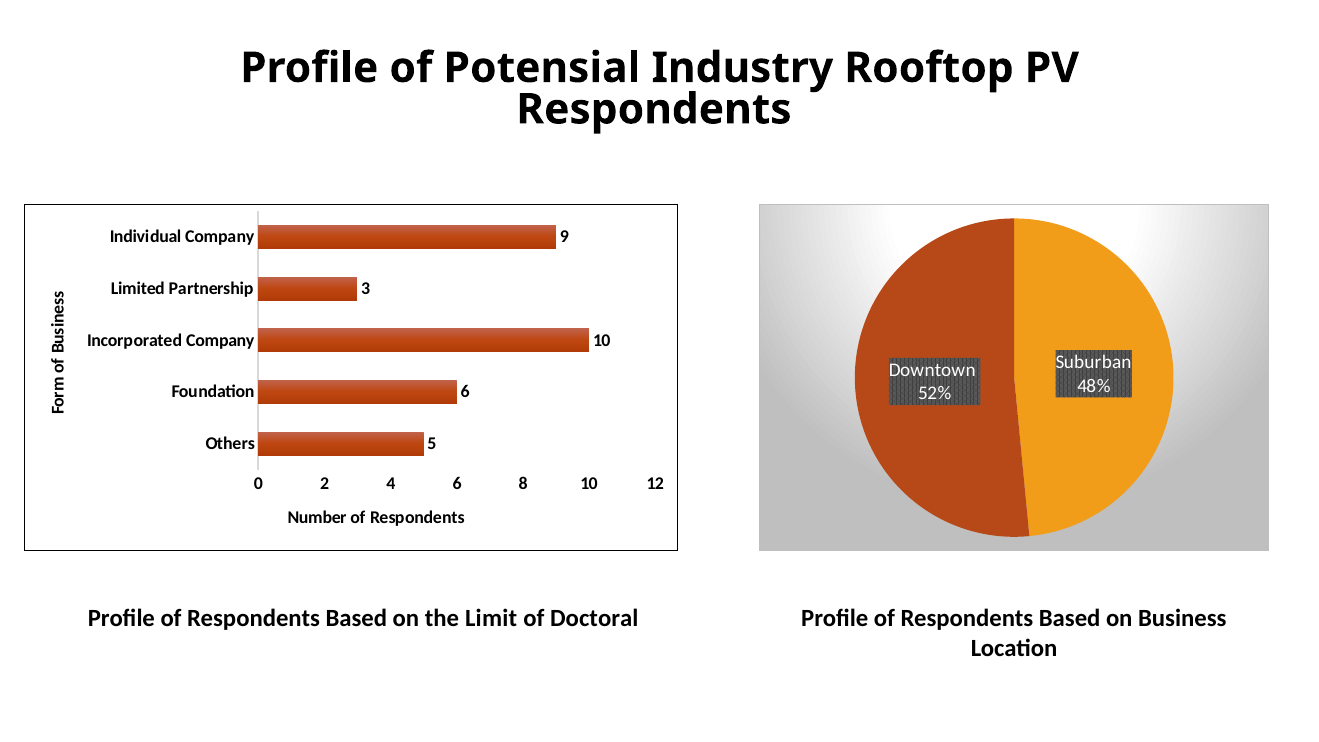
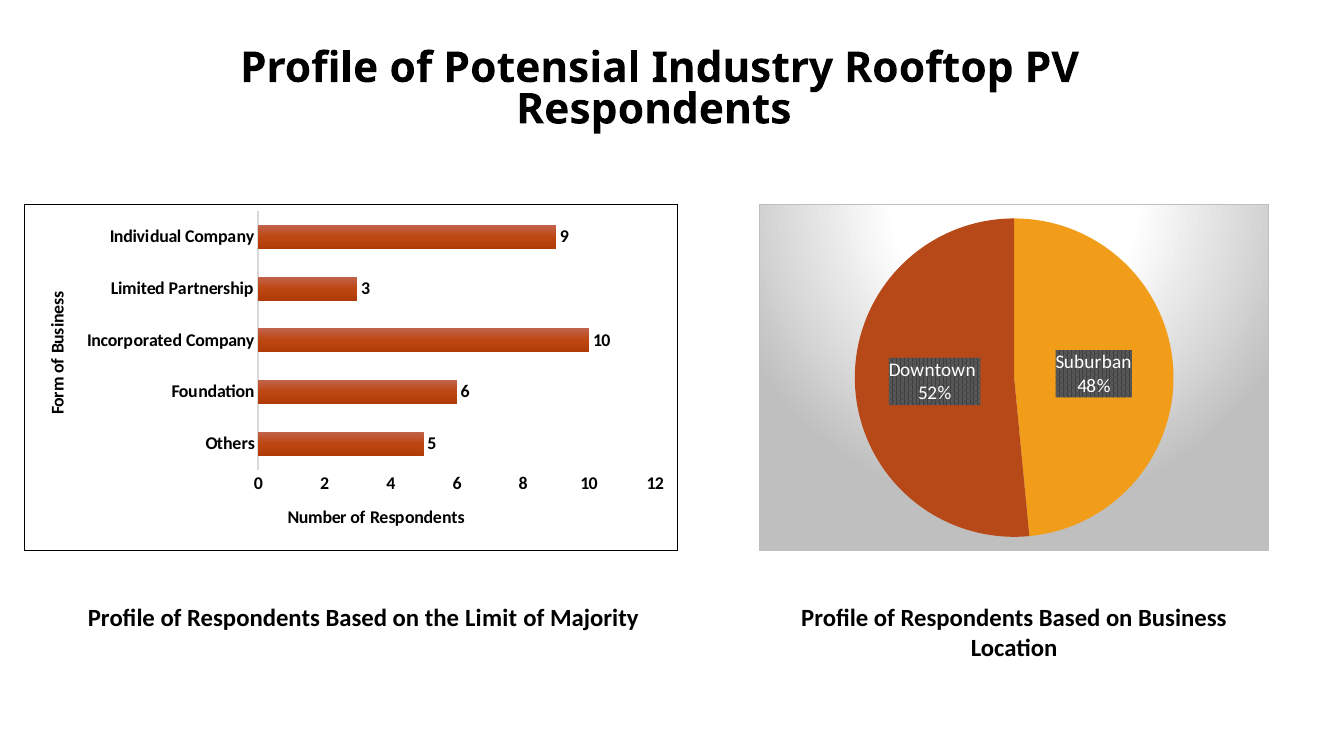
Doctoral: Doctoral -> Majority (594, 618)
